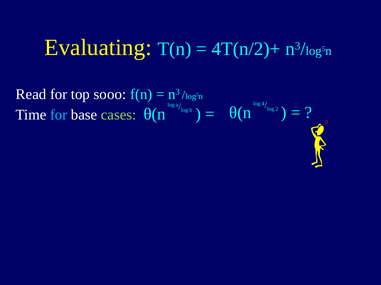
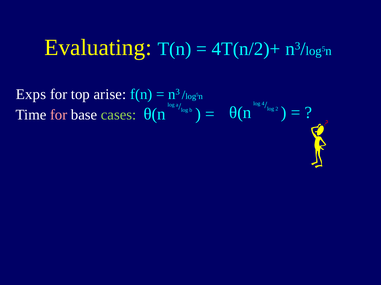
Read: Read -> Exps (31, 94)
sooo: sooo -> arise (110, 94)
for colour: light blue -> pink (59, 115)
